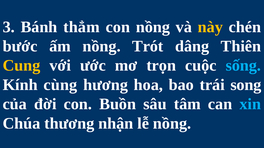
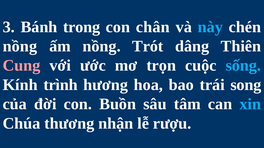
thẳm: thẳm -> trong (82, 27)
con nồng: nồng -> chân (153, 27)
này colour: yellow -> light blue (210, 27)
bước: bước -> nồng (20, 46)
Cung colour: yellow -> pink (21, 66)
cùng: cùng -> trình (61, 85)
lễ nồng: nồng -> rượu (172, 124)
